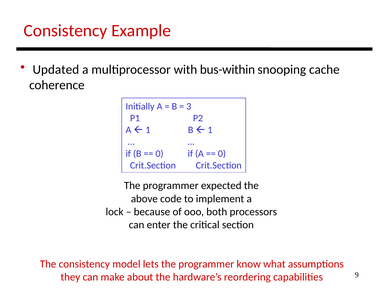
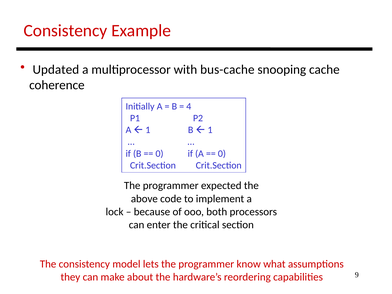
bus-within: bus-within -> bus-cache (227, 69)
3: 3 -> 4 (189, 106)
